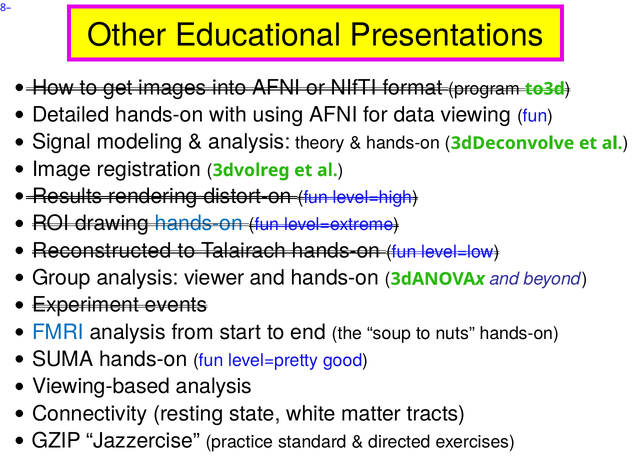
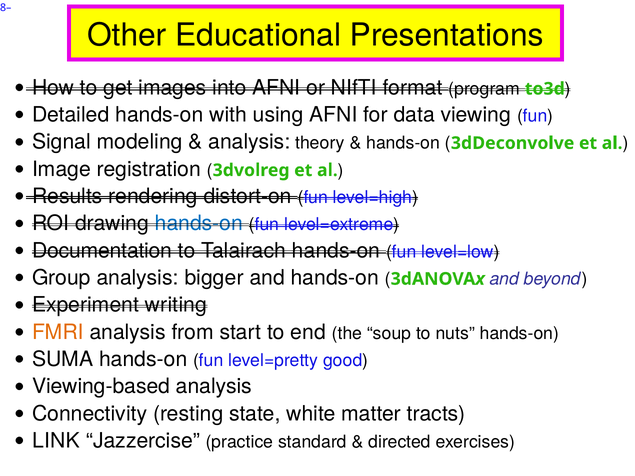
Reconstructed: Reconstructed -> Documentation (102, 251)
viewer: viewer -> bigger (214, 278)
events: events -> writing (176, 305)
FMRI colour: blue -> orange (58, 332)
GZIP: GZIP -> LINK (56, 441)
